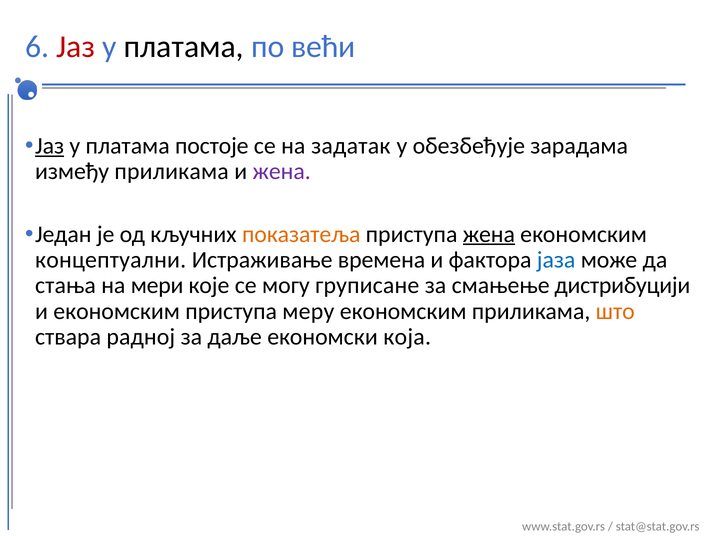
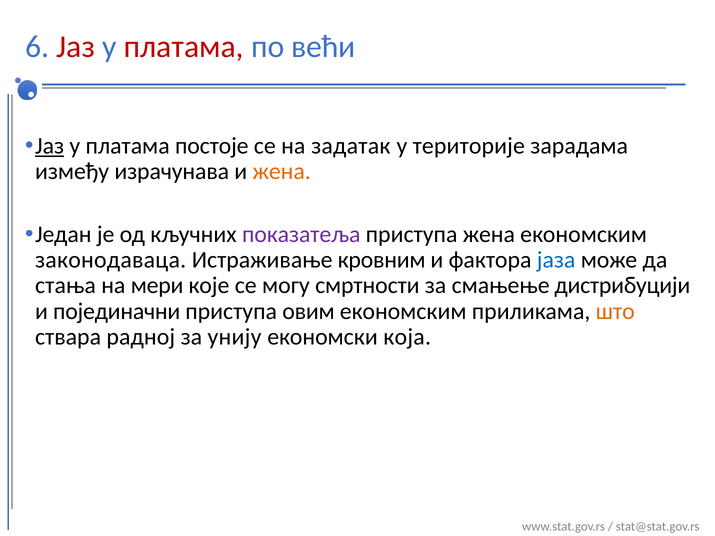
платама colour: black -> red (184, 47)
обезбеђује: обезбеђује -> територије (469, 146)
између приликама: приликама -> израчунава (172, 172)
жена colour: purple -> orange (282, 172)
показатеља colour: orange -> purple (301, 234)
жена underline: present -> none (489, 234)
концептуални: концептуални -> законодаваца (111, 260)
времена: времена -> кровним (382, 260)
груписане: груписане -> смртности (367, 286)
и економским: економским -> појединачни (117, 311)
меру: меру -> овим (309, 311)
даље: даље -> унију (235, 337)
